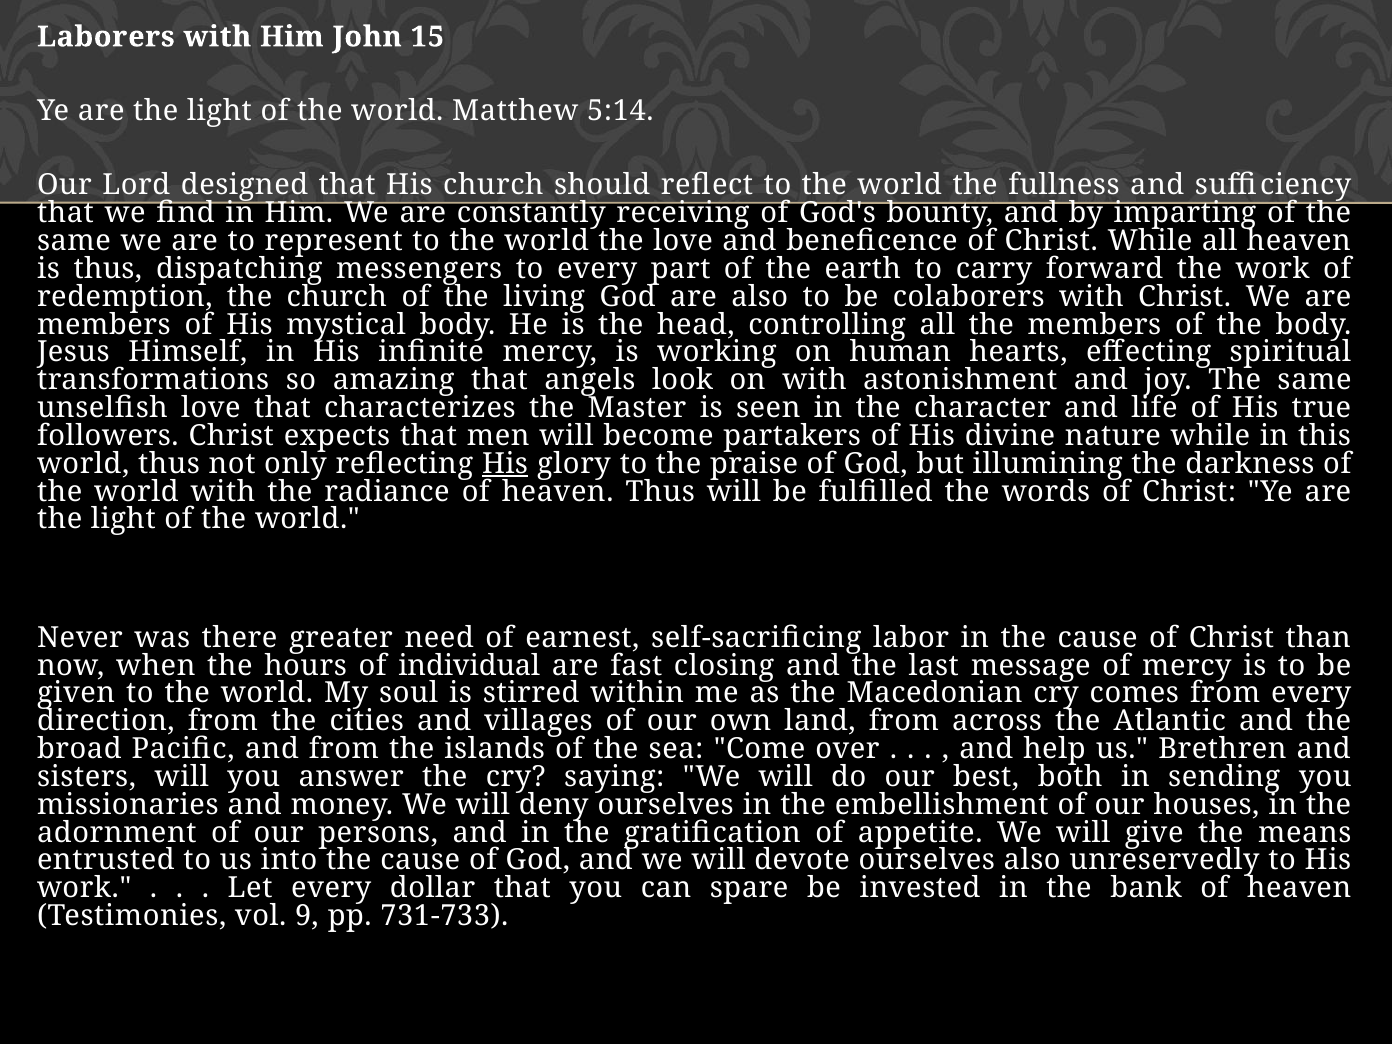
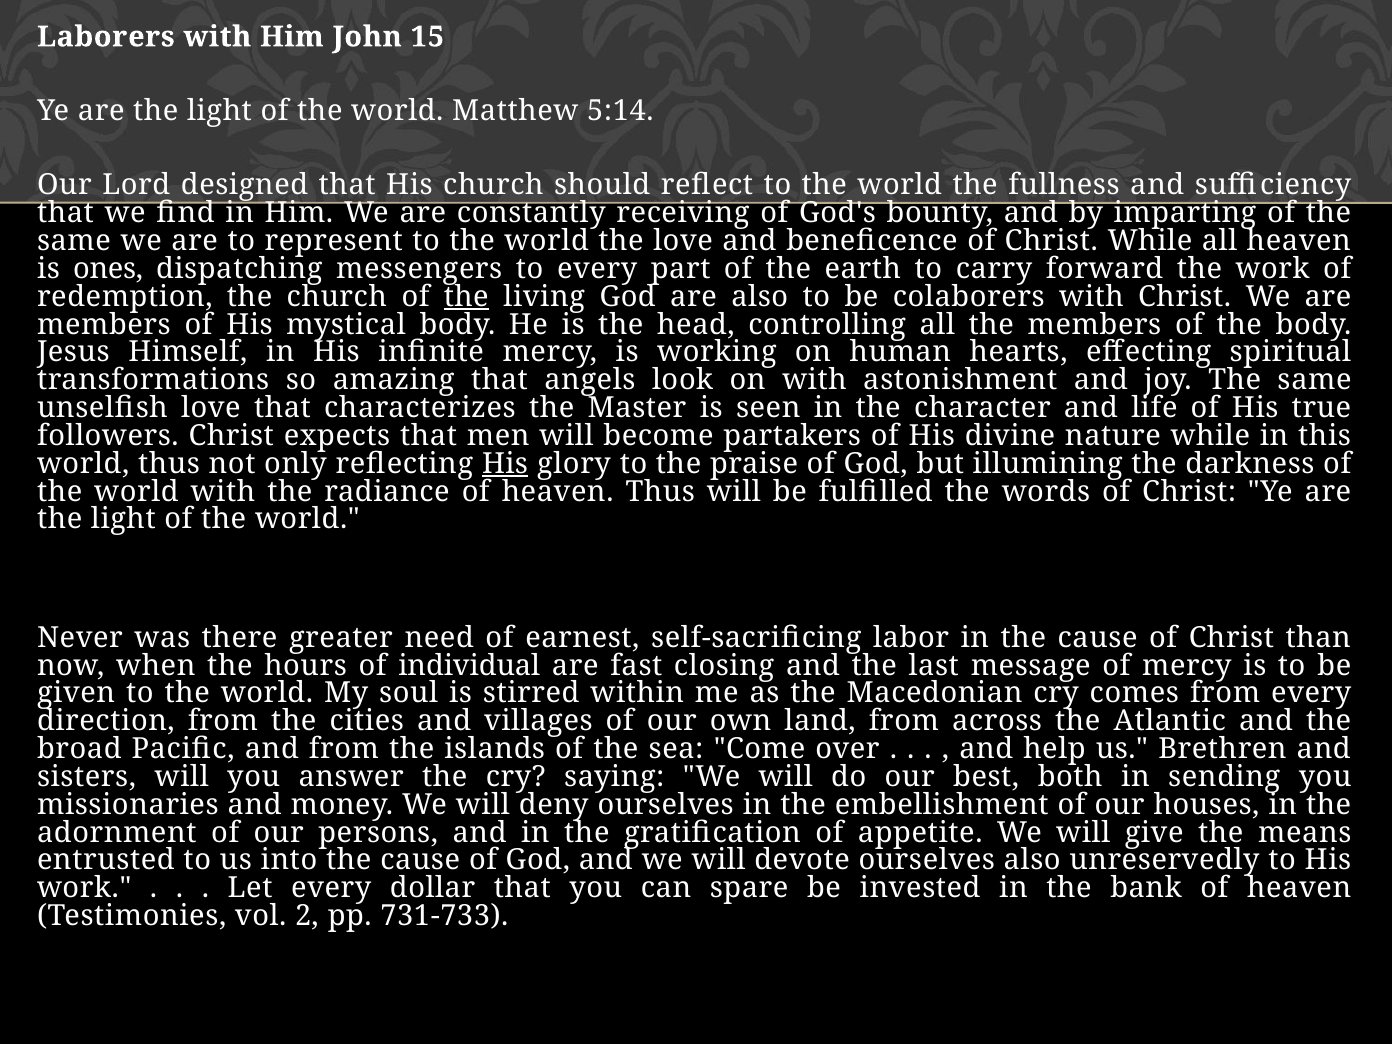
is thus: thus -> ones (108, 269)
the underline: none -> present (466, 297)
9: 9 -> 2 (307, 916)
